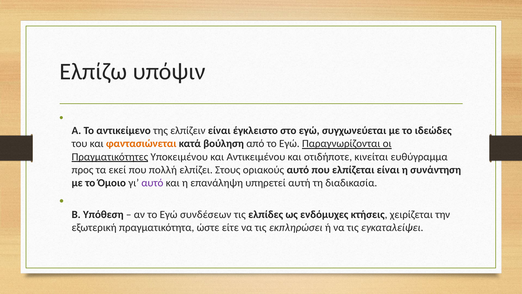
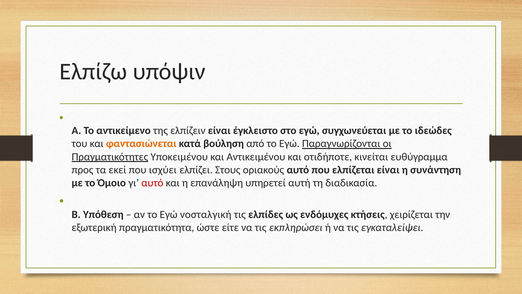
πολλή: πολλή -> ισχύει (163, 170)
αυτό colour: purple -> red (152, 183)
συνδέσεων: συνδέσεων -> νοσταλγική (206, 214)
